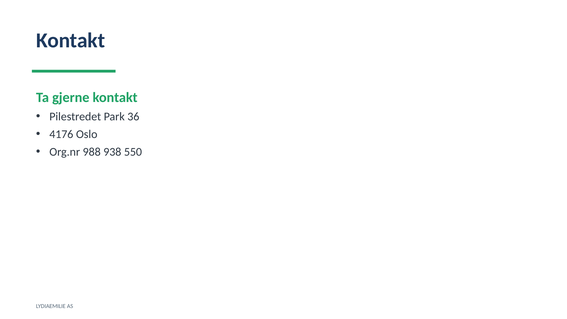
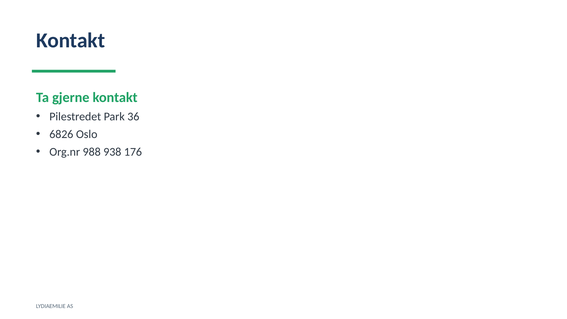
4176: 4176 -> 6826 (61, 134)
550: 550 -> 176 (133, 152)
